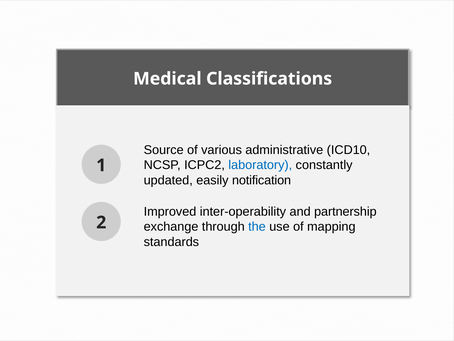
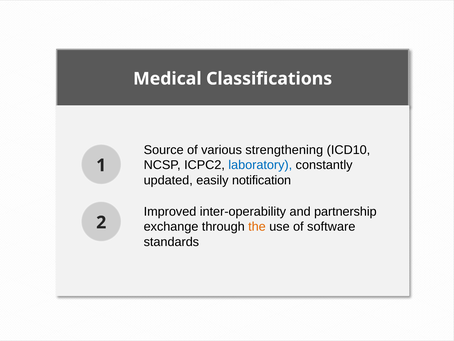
administrative: administrative -> strengthening (284, 150)
the colour: blue -> orange (257, 226)
mapping: mapping -> software (331, 226)
